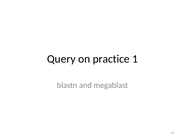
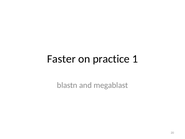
Query: Query -> Faster (61, 59)
